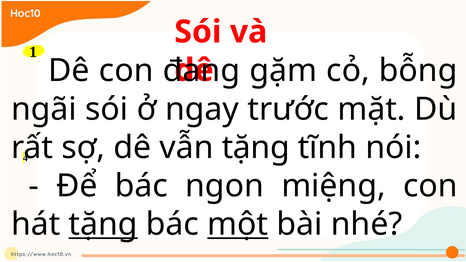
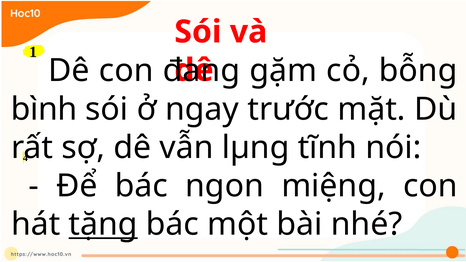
ngãi: ngãi -> bình (44, 109)
vẫn tặng: tặng -> lµng (256, 148)
một underline: present -> none (238, 225)
